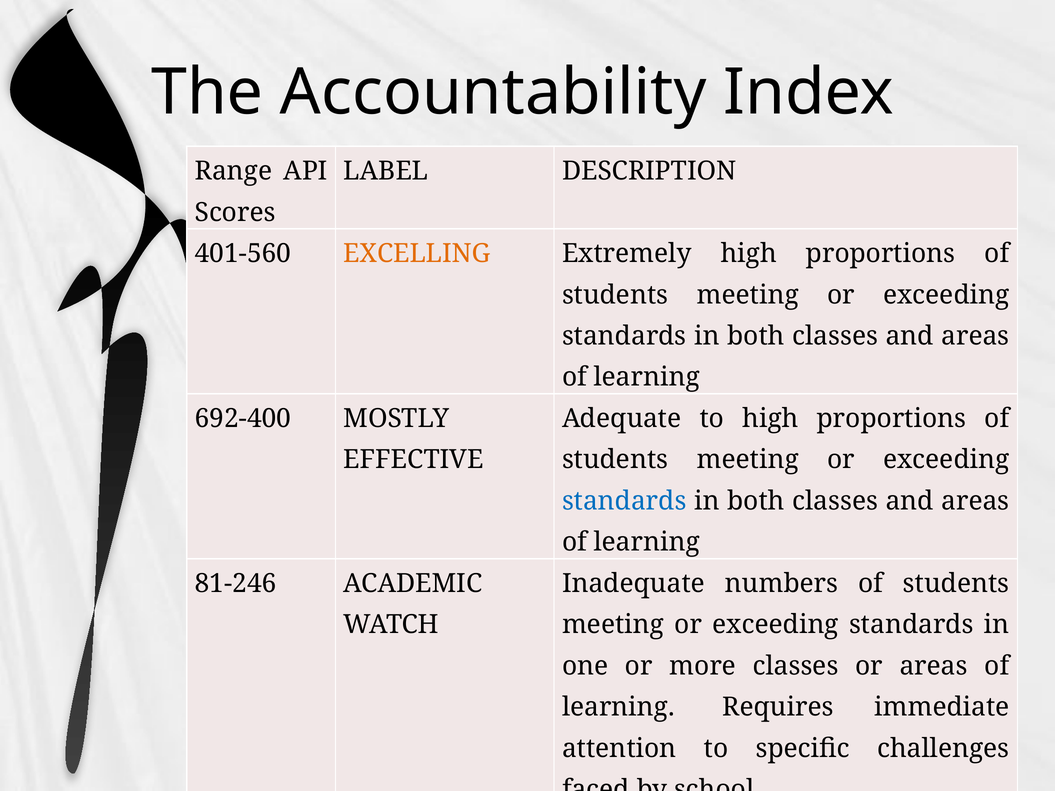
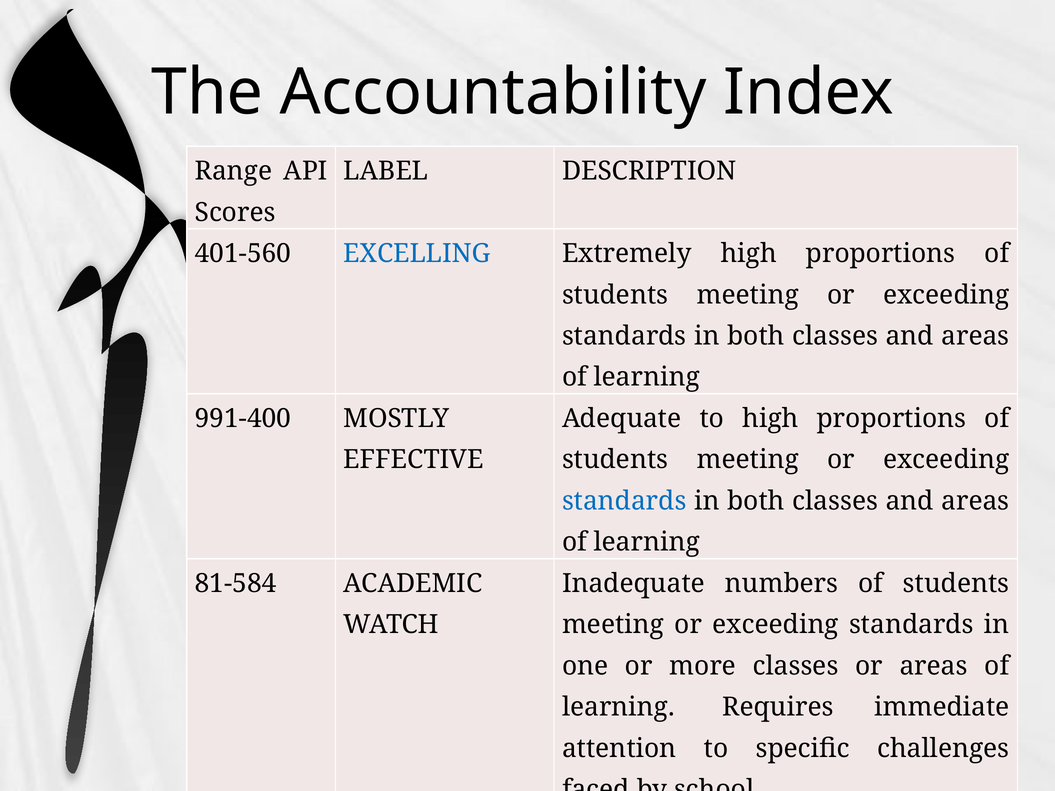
EXCELLING colour: orange -> blue (417, 254)
692-400: 692-400 -> 991-400 (243, 419)
81-246: 81-246 -> 81-584 (236, 584)
